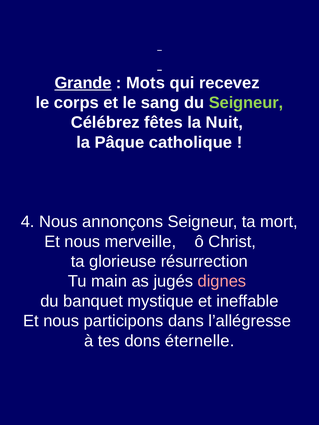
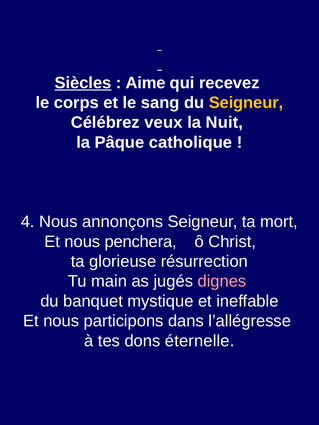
Grande: Grande -> Siècles (83, 83)
Mots: Mots -> Aime (146, 83)
Seigneur colour: light green -> yellow (246, 103)
fêtes: fêtes -> veux (163, 123)
merveille: merveille -> penchera (141, 242)
